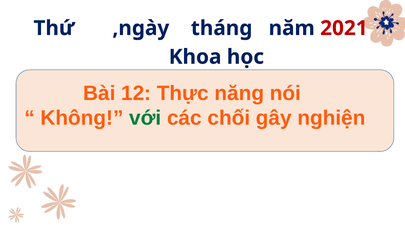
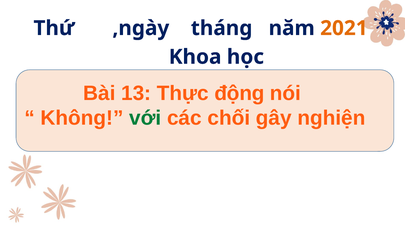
2021 colour: red -> orange (344, 28)
12: 12 -> 13 (136, 93)
năng: năng -> động (239, 93)
